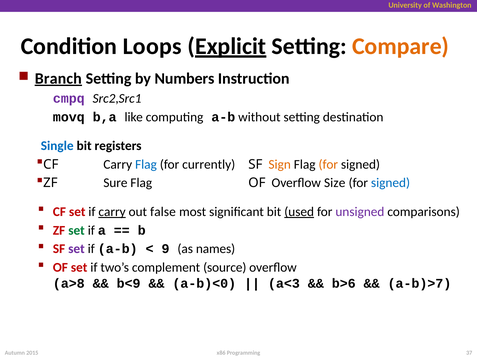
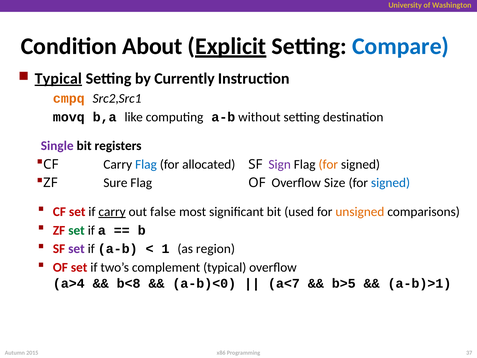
Loops: Loops -> About (152, 46)
Compare colour: orange -> blue (401, 46)
Branch: Branch -> Typical (58, 78)
Numbers: Numbers -> Currently (184, 78)
cmpq colour: purple -> orange (69, 98)
Single colour: blue -> purple (57, 146)
currently: currently -> allocated (209, 164)
Sign colour: orange -> purple (280, 164)
used underline: present -> none (299, 212)
unsigned colour: purple -> orange (360, 212)
9: 9 -> 1 (166, 249)
names: names -> region (215, 249)
complement source: source -> typical (225, 267)
a>8: a>8 -> a>4 (69, 283)
b<9: b<9 -> b<8 (129, 283)
a<3: a<3 -> a<7 (284, 283)
b>6: b>6 -> b>5 (344, 283)
a-b)>7: a-b)>7 -> a-b)>1 (419, 283)
